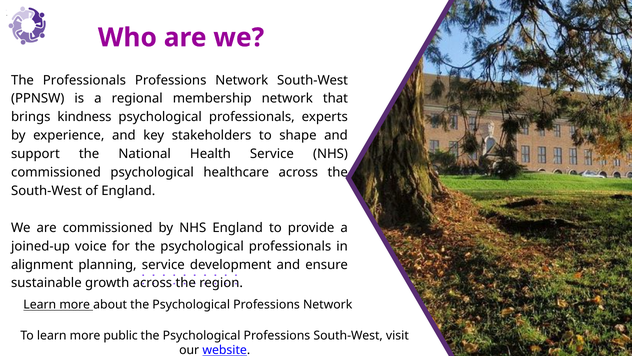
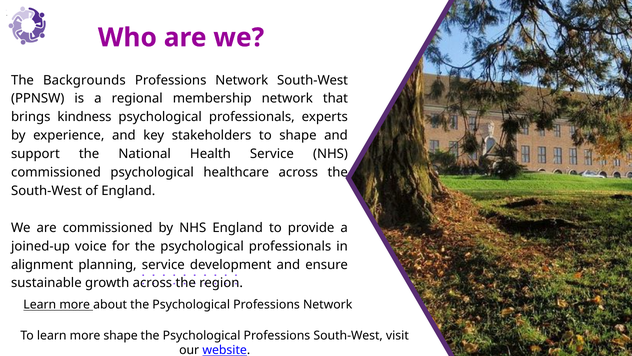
The Professionals: Professionals -> Backgrounds (84, 80)
more public: public -> shape (121, 335)
